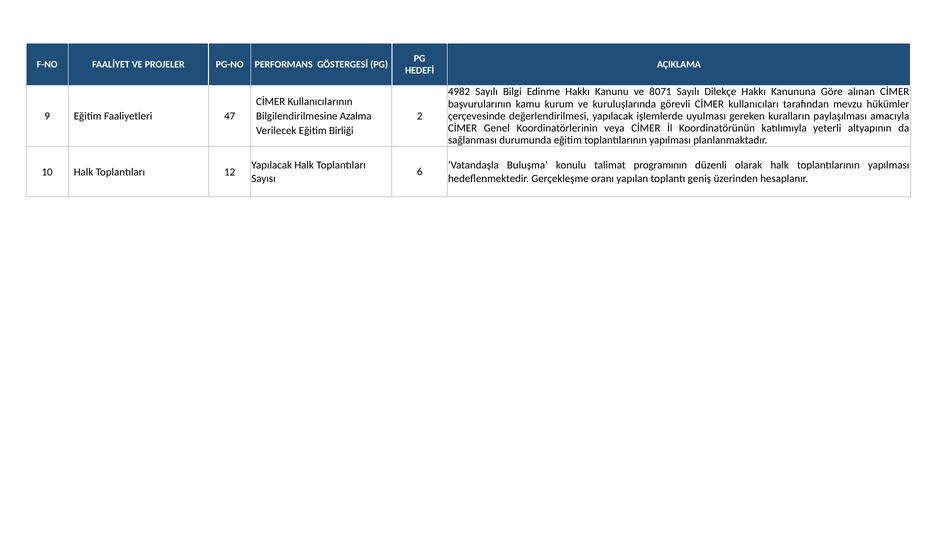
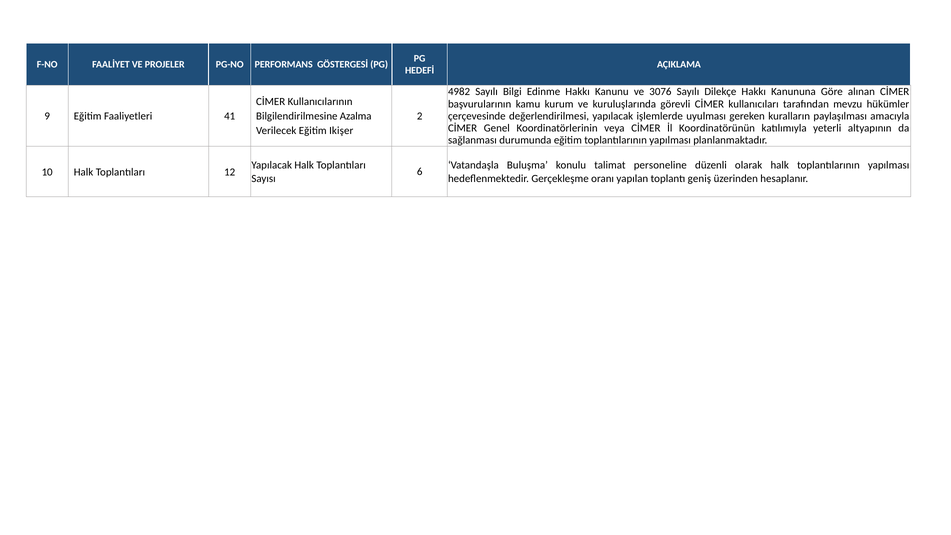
8071: 8071 -> 3076 (660, 92)
47: 47 -> 41 (230, 116)
Birliği: Birliği -> Ikişer (341, 131)
programının: programının -> personeline (660, 165)
